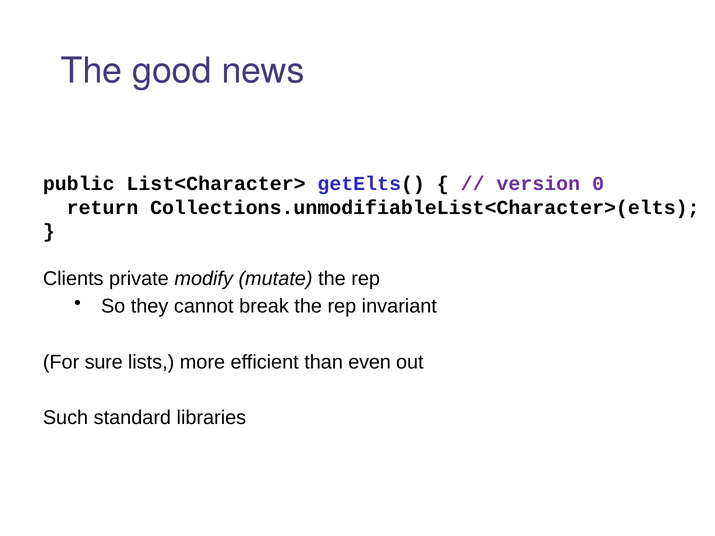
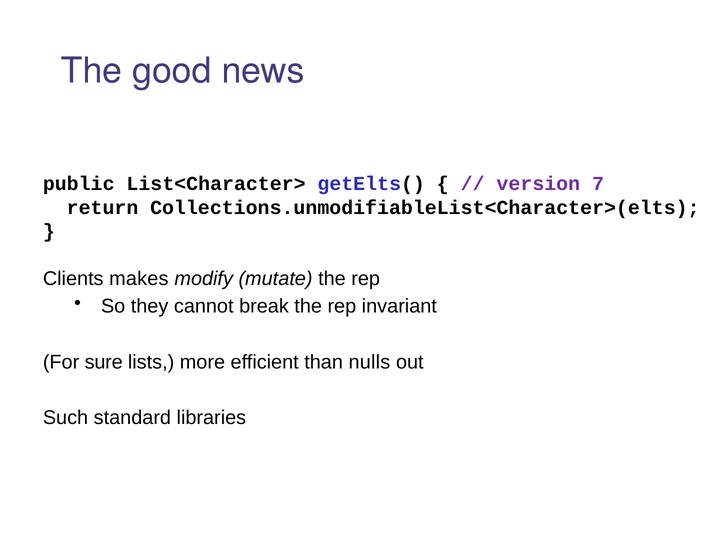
0: 0 -> 7 (598, 184)
private: private -> makes (139, 279)
even: even -> nulls (369, 362)
